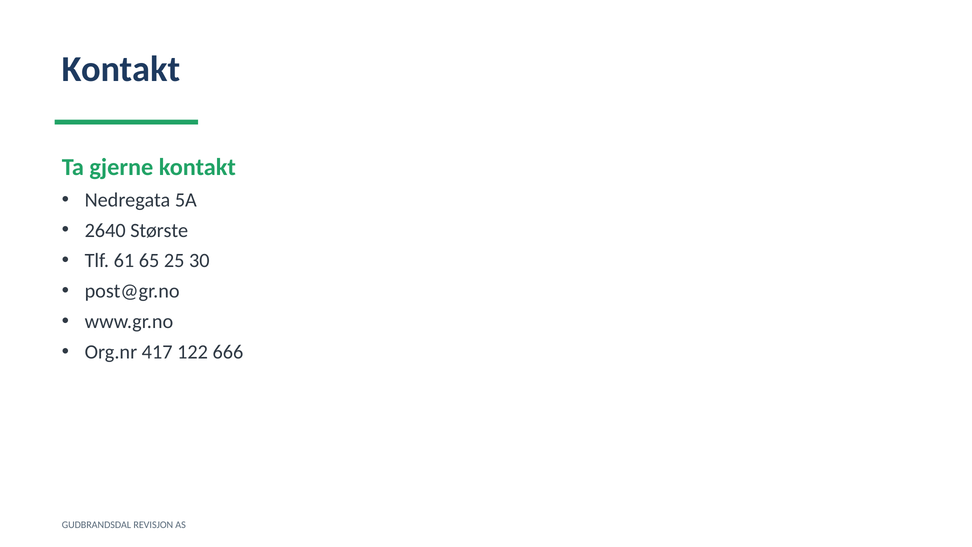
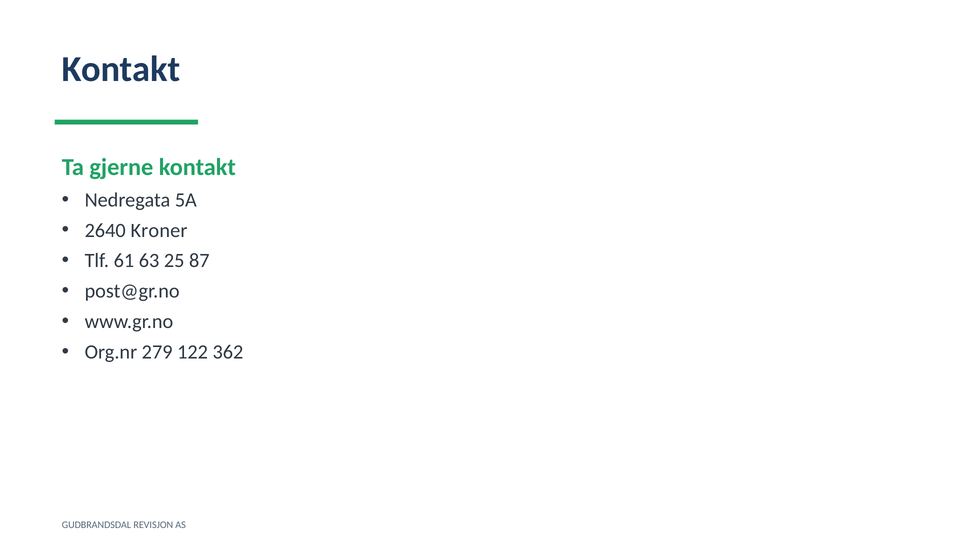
Største: Største -> Kroner (159, 230)
65: 65 -> 63 (149, 261)
30: 30 -> 87 (199, 261)
417: 417 -> 279 (157, 352)
666: 666 -> 362 (228, 352)
